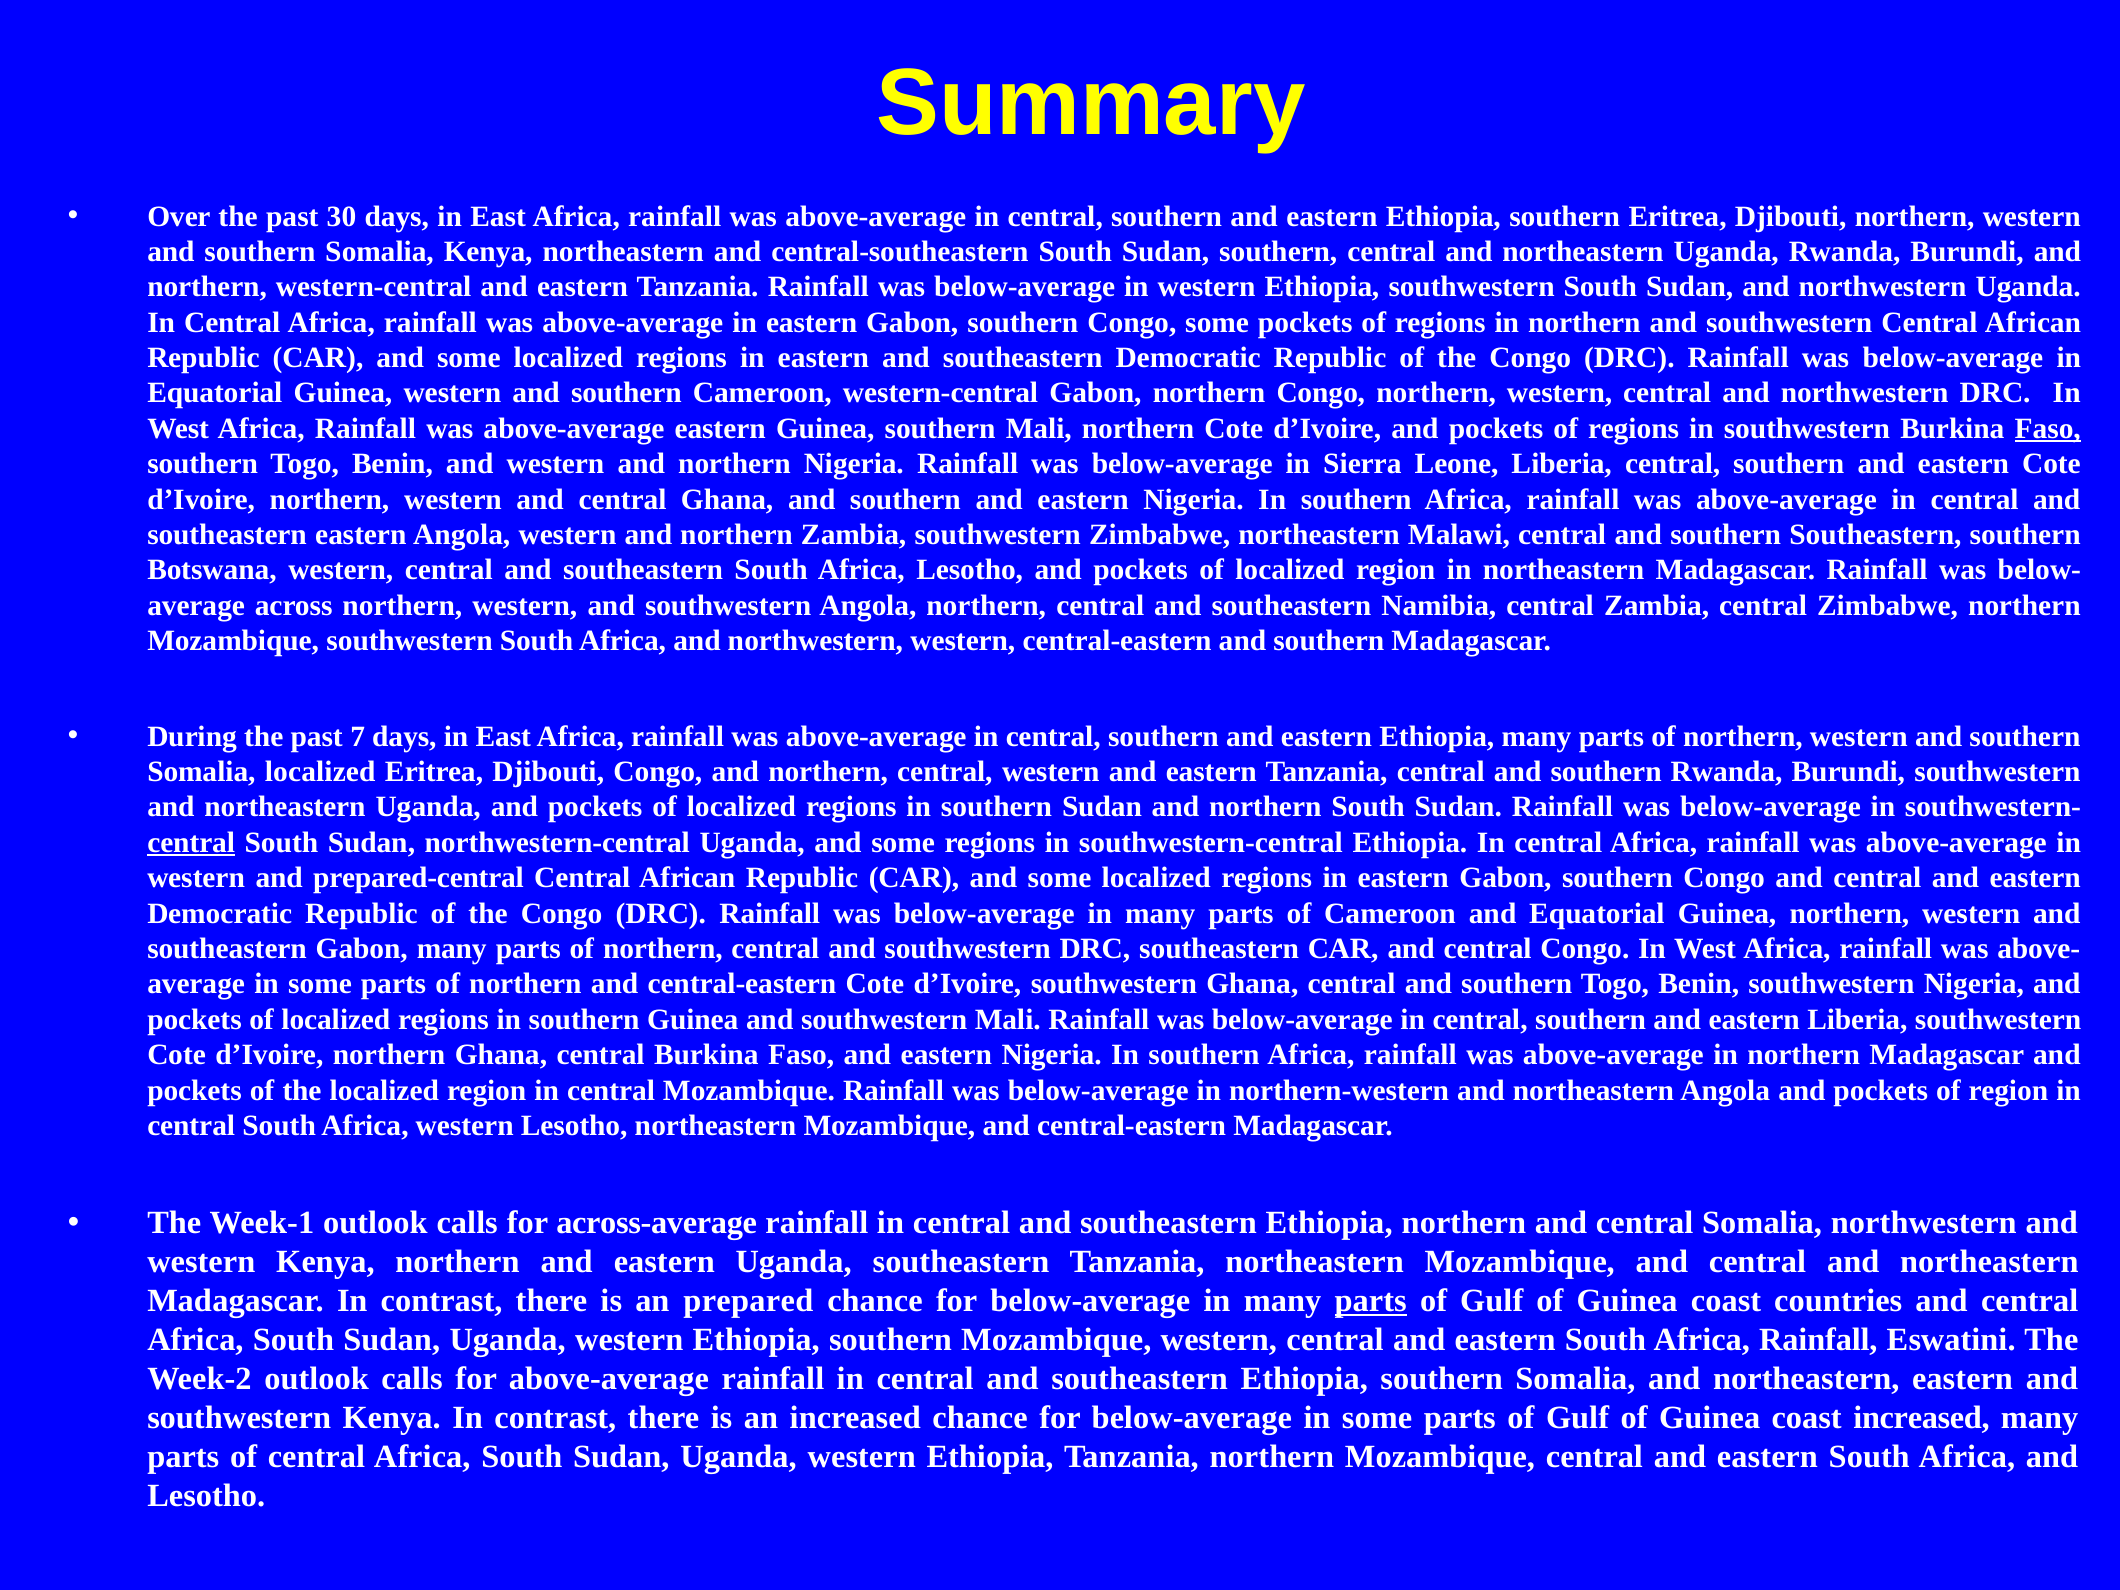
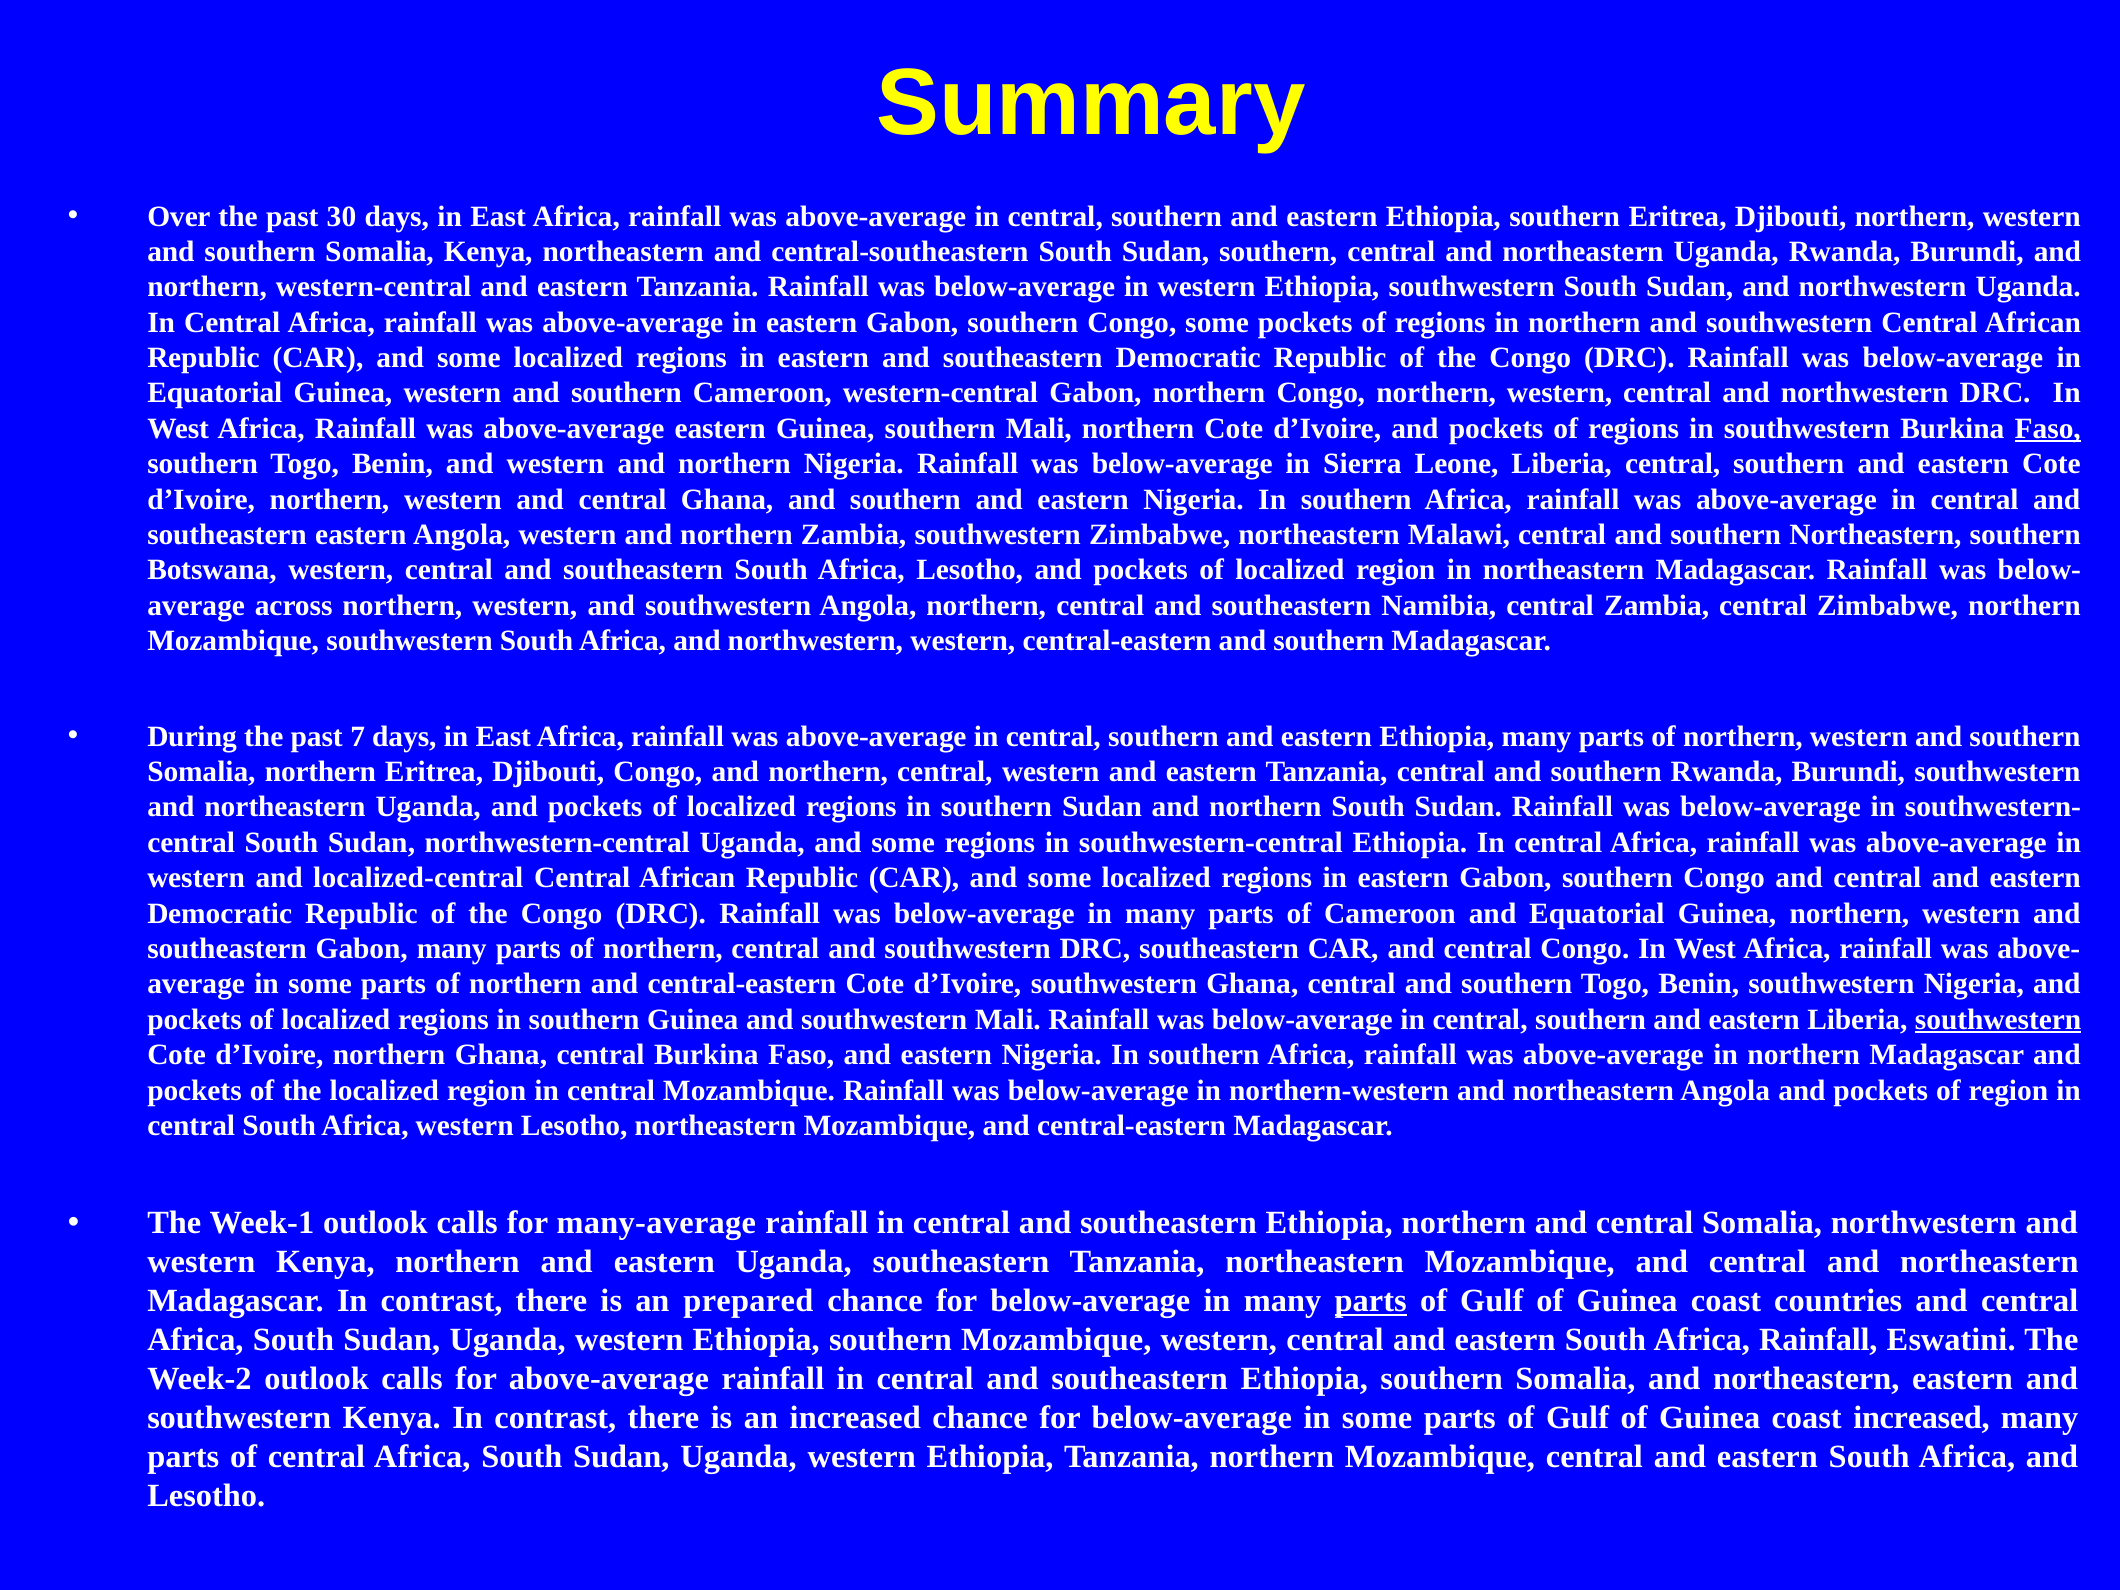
southern Southeastern: Southeastern -> Northeastern (1875, 535)
Somalia localized: localized -> northern (320, 772)
central underline: present -> none (191, 843)
prepared-central: prepared-central -> localized-central (418, 878)
southwestern underline: none -> present (1998, 1020)
across-average: across-average -> many-average (656, 1223)
